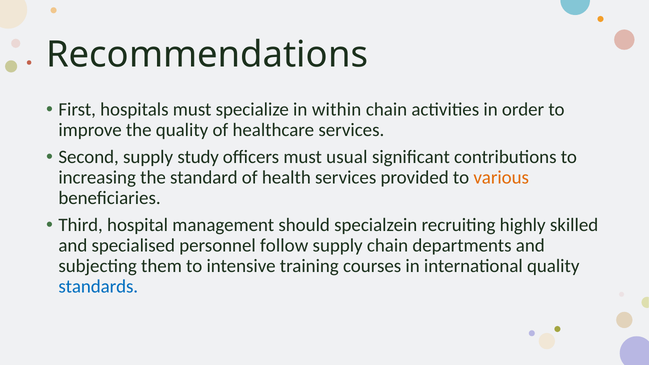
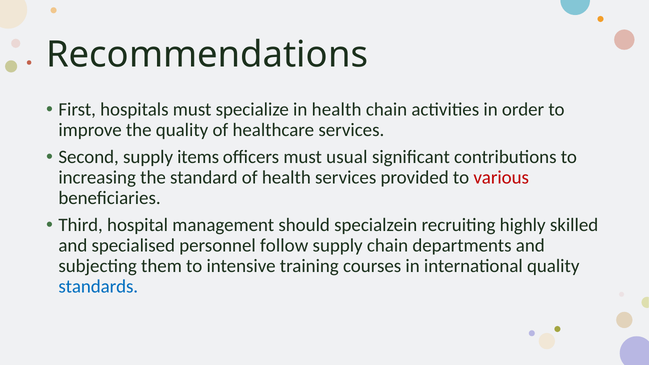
in within: within -> health (337, 110)
study: study -> items (198, 157)
various colour: orange -> red (501, 178)
